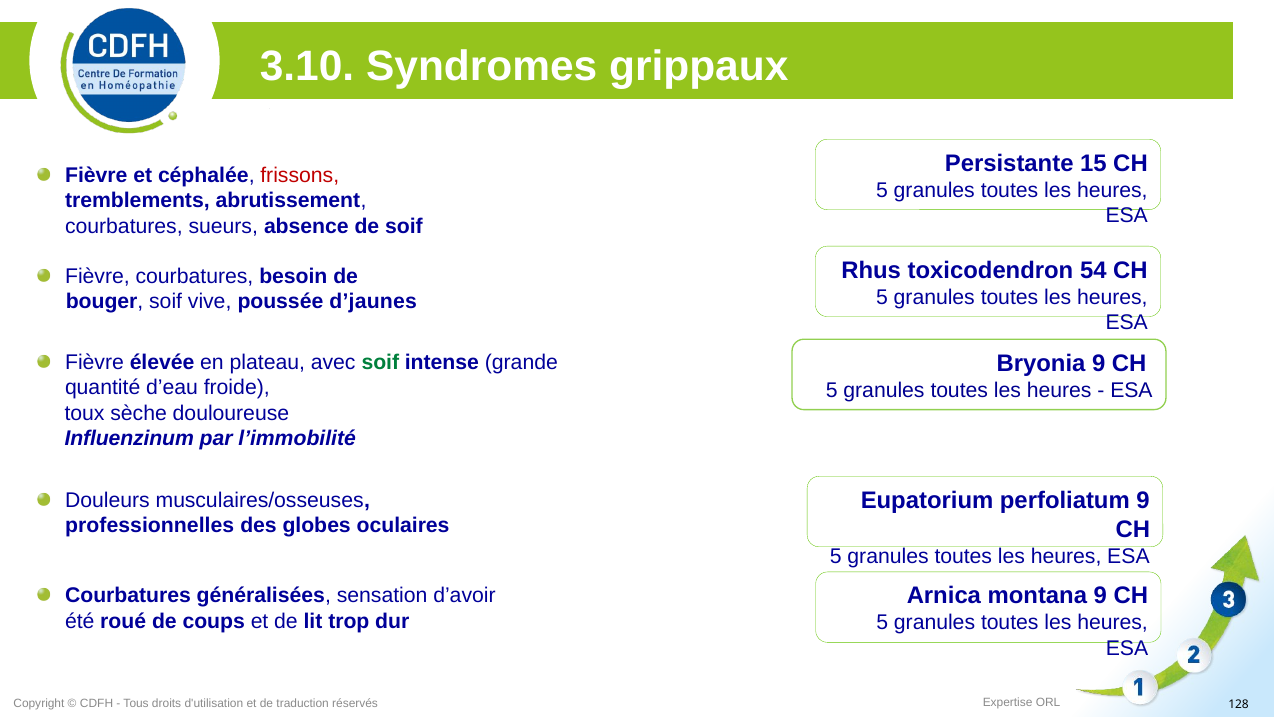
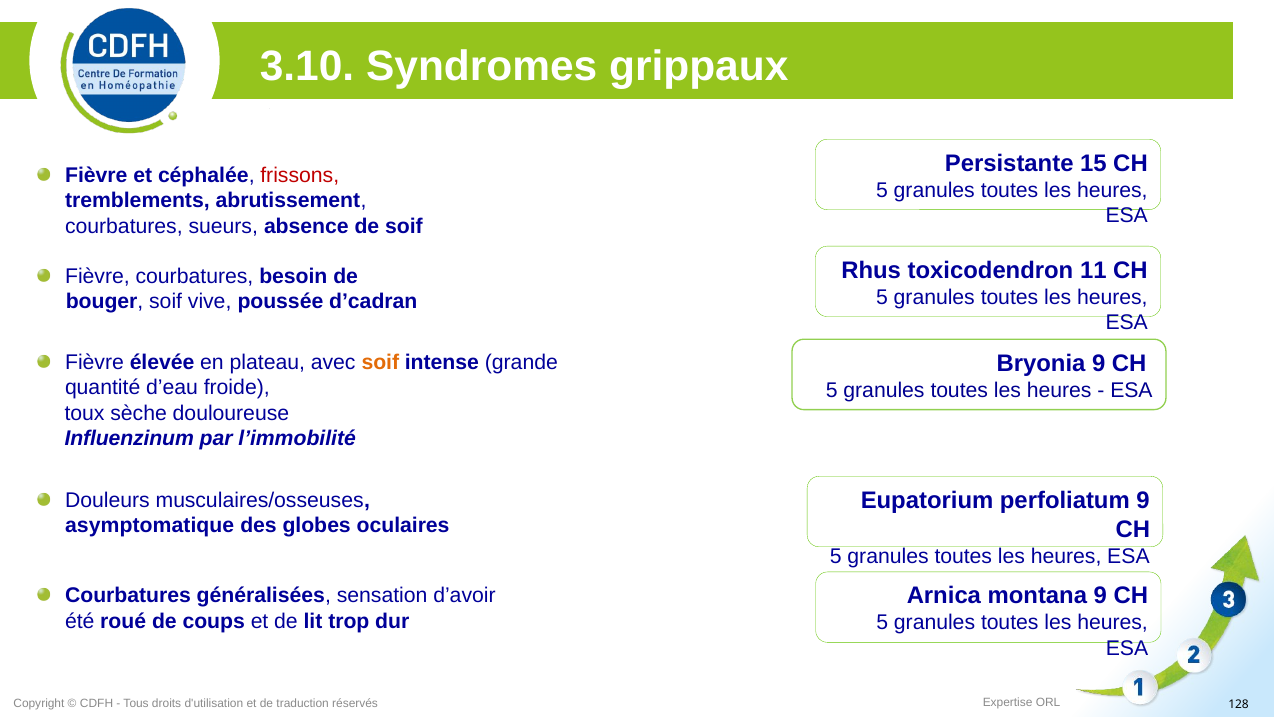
54: 54 -> 11 (1093, 270)
d’jaunes: d’jaunes -> d’cadran (373, 301)
soif colour: green -> orange (380, 362)
professionnelles: professionnelles -> asymptomatique (150, 526)
